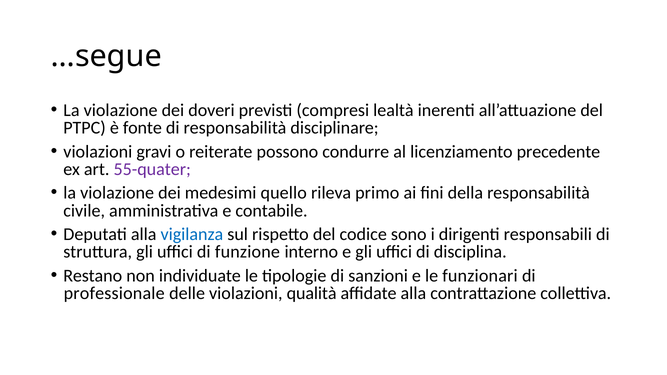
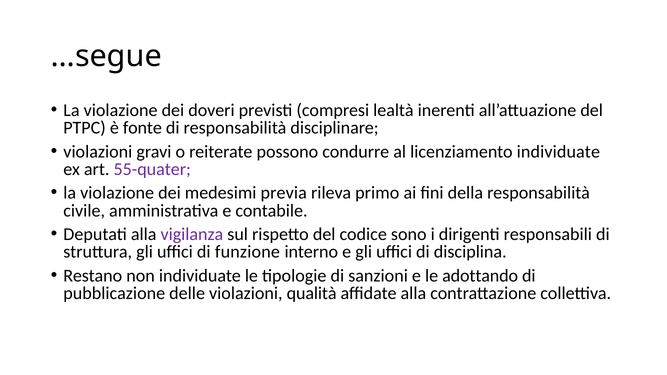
licenziamento precedente: precedente -> individuate (558, 152)
quello: quello -> previa (284, 193)
vigilanza colour: blue -> purple (192, 234)
funzionari: funzionari -> adottando (480, 276)
professionale: professionale -> pubblicazione (114, 293)
